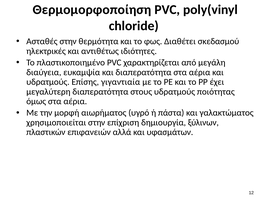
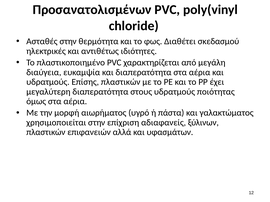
Θερμομορφοποίηση: Θερμομορφοποίηση -> Προσανατολισμένων (92, 10)
Επίσης γιγαντιαία: γιγαντιαία -> πλαστικών (121, 82)
δημιουργία: δημιουργία -> αδιαφανείς (164, 123)
